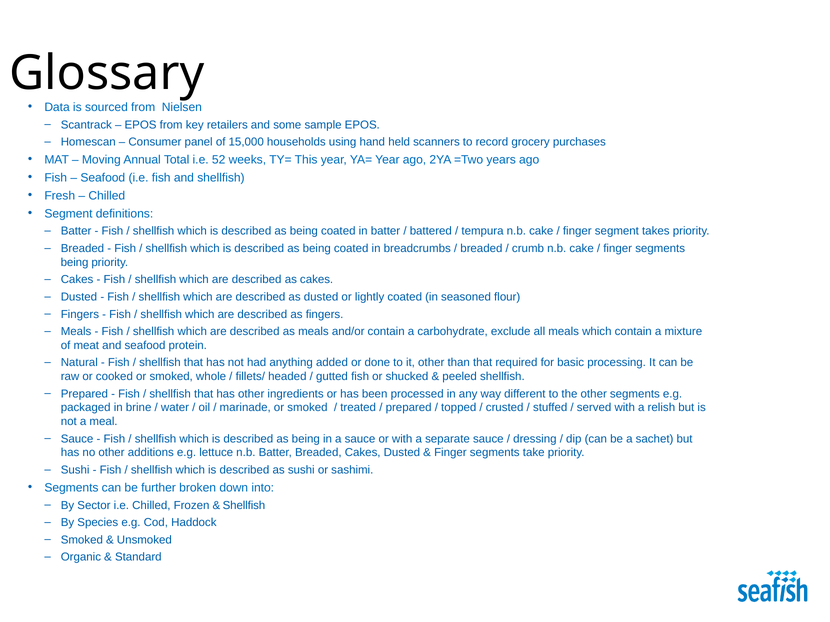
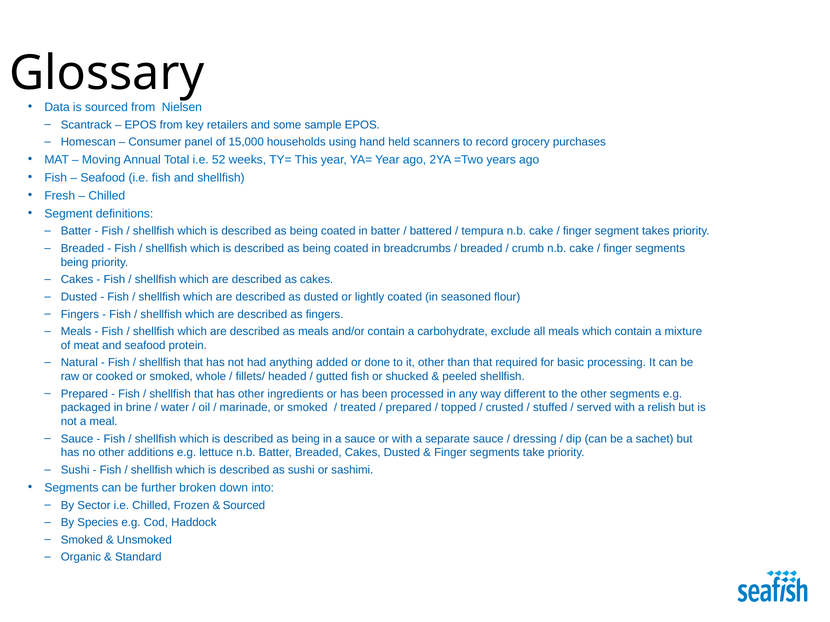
Shellfish: Shellfish -> Sourced (244, 506)
